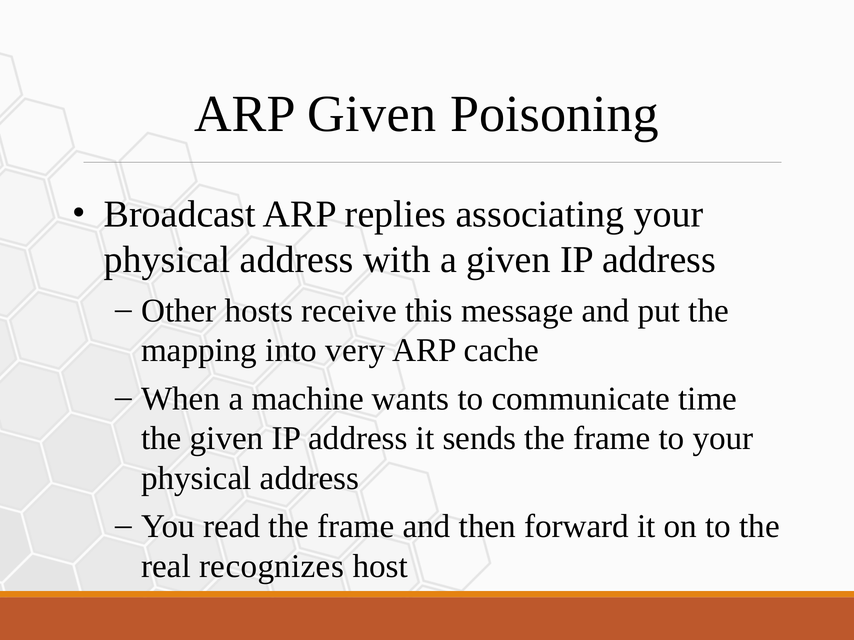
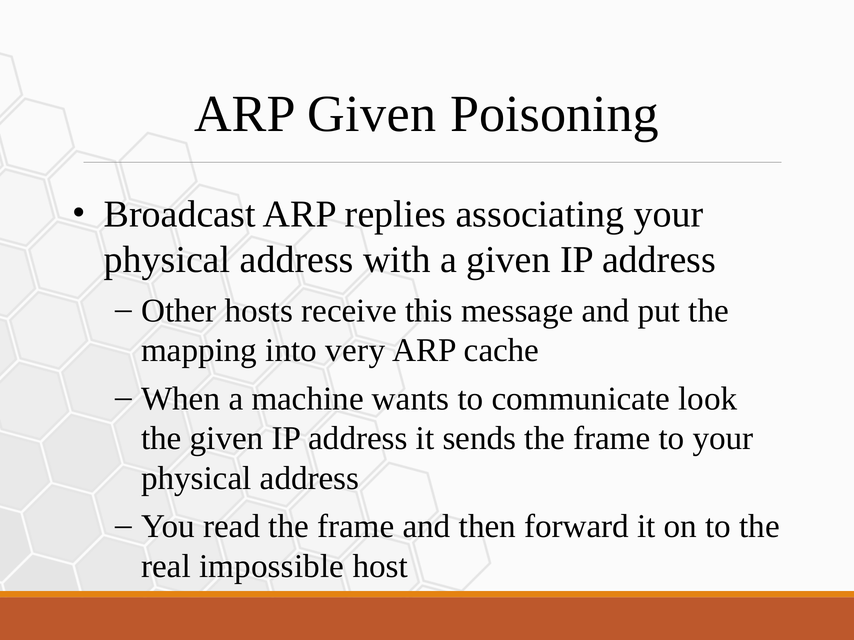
time: time -> look (708, 399)
recognizes: recognizes -> impossible (272, 567)
